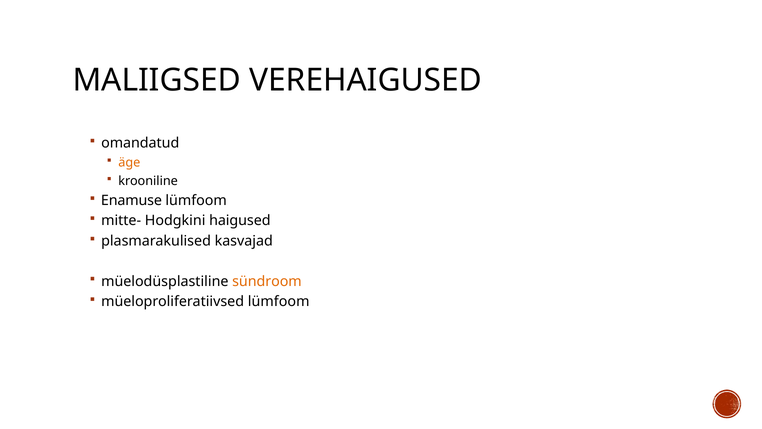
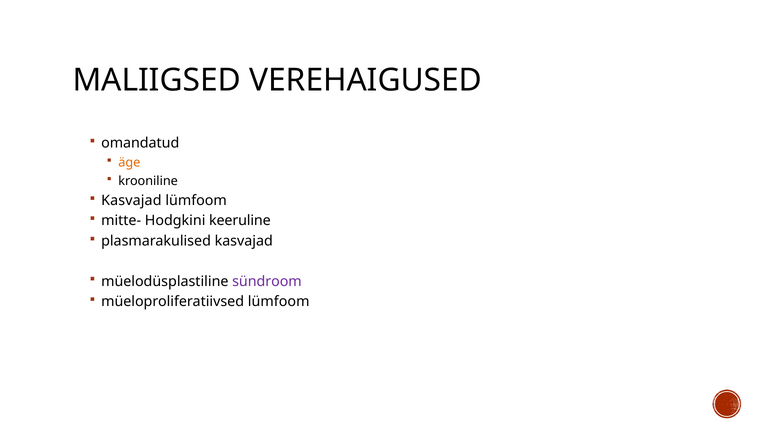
Enamuse: Enamuse -> Kasvajad (131, 200)
haigused: haigused -> keeruline (240, 220)
sündroom colour: orange -> purple (267, 281)
